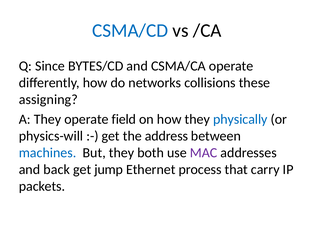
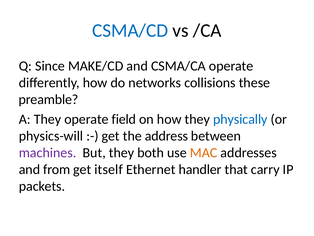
BYTES/CD: BYTES/CD -> MAKE/CD (96, 66)
assigning: assigning -> preamble (48, 99)
machines colour: blue -> purple (48, 152)
MAC colour: purple -> orange (204, 152)
back: back -> from (57, 169)
jump: jump -> itself (109, 169)
process: process -> handler (200, 169)
